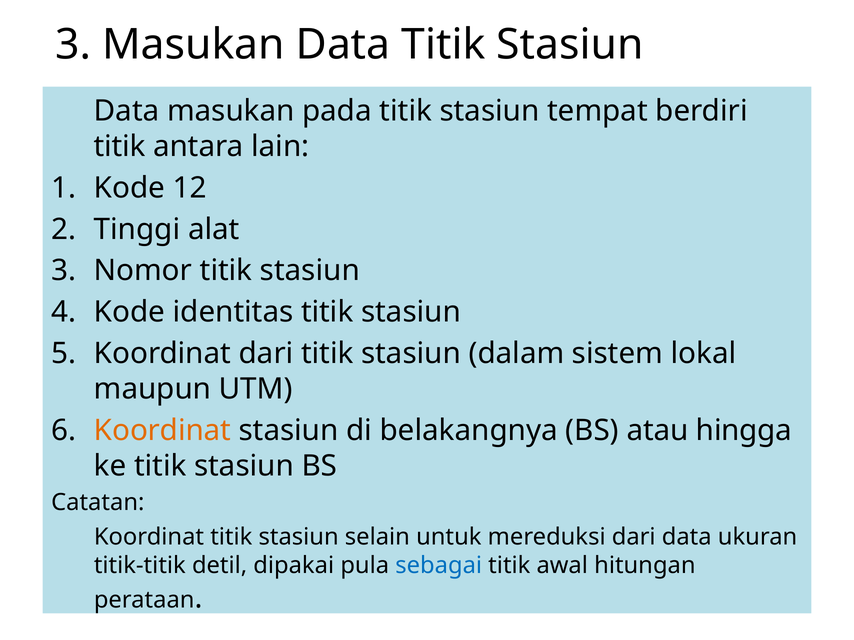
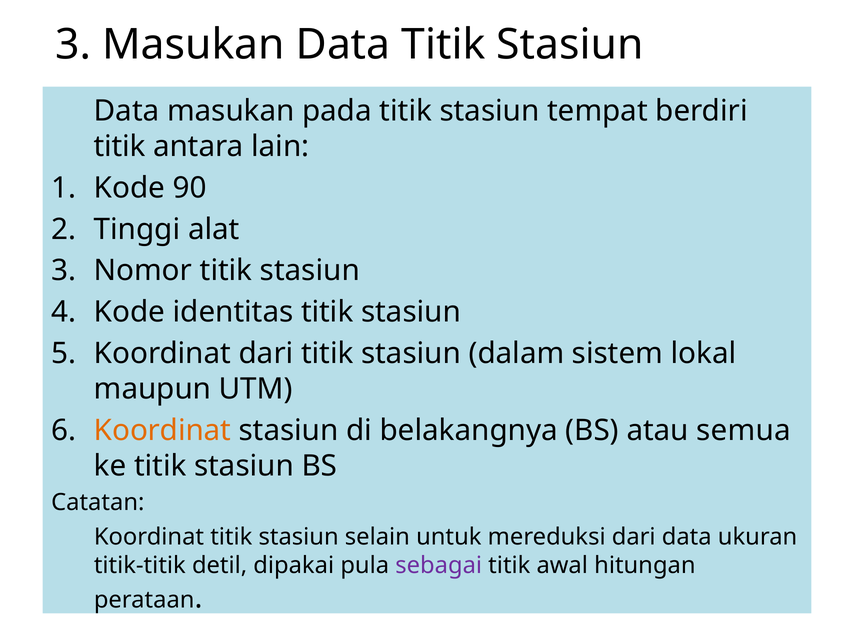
12: 12 -> 90 (190, 188)
hingga: hingga -> semua (744, 431)
sebagai colour: blue -> purple (439, 566)
